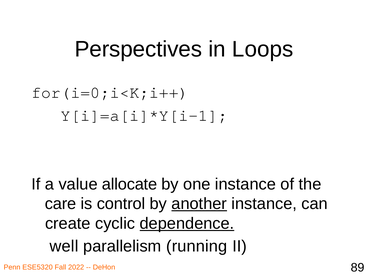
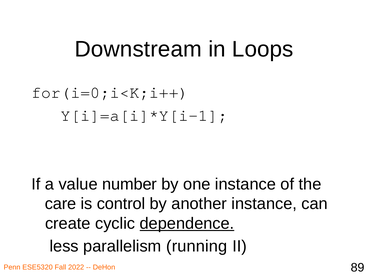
Perspectives: Perspectives -> Downstream (138, 49)
allocate: allocate -> number (130, 184)
another underline: present -> none (199, 204)
well: well -> less (64, 246)
